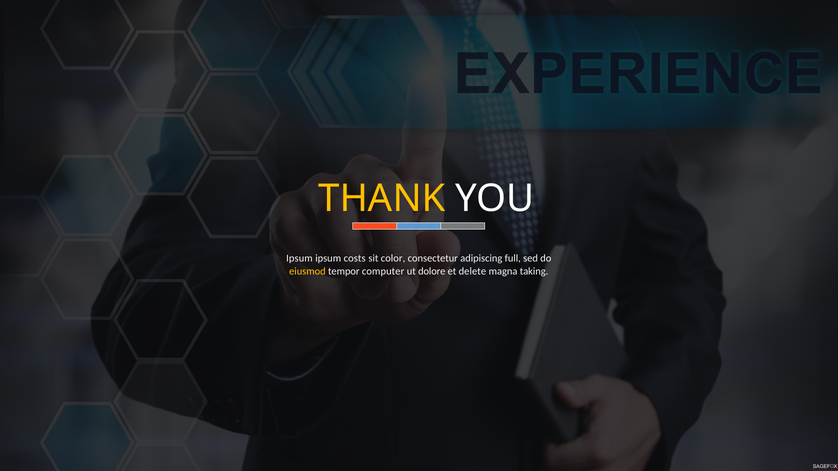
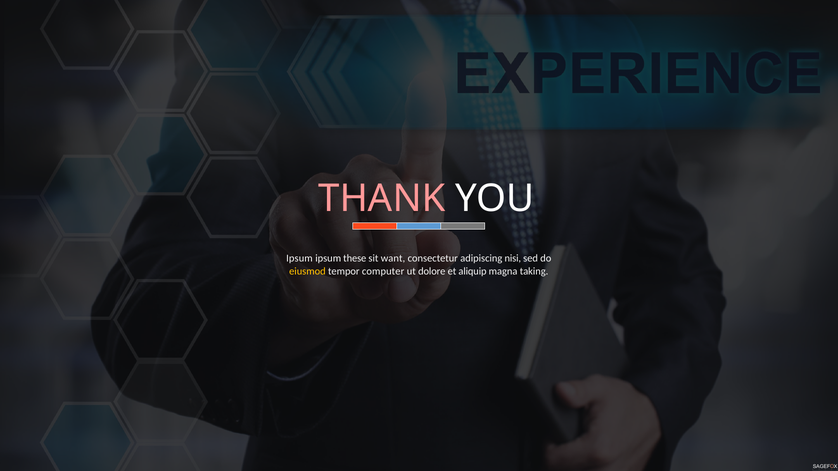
THANK colour: yellow -> pink (382, 199)
costs: costs -> these (355, 259)
color: color -> want (393, 259)
full: full -> nisi (513, 259)
delete: delete -> aliquip (473, 271)
